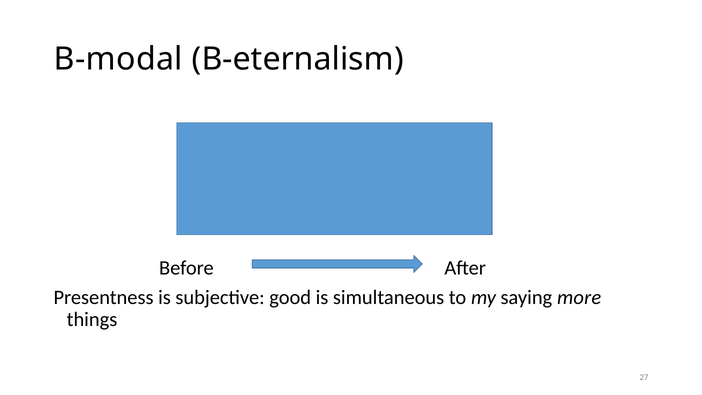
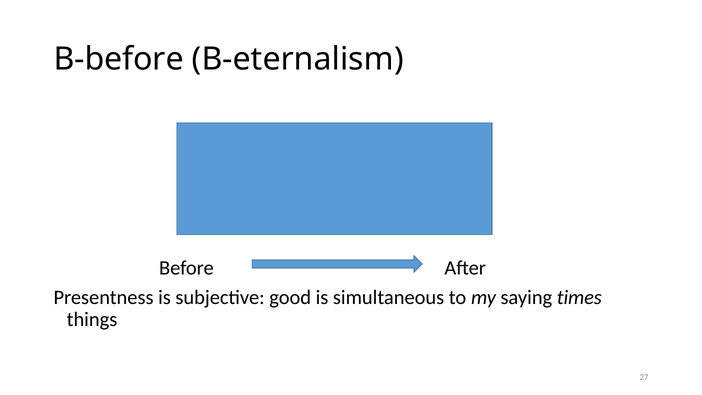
B-modal: B-modal -> B-before (119, 59)
more: more -> times (579, 297)
